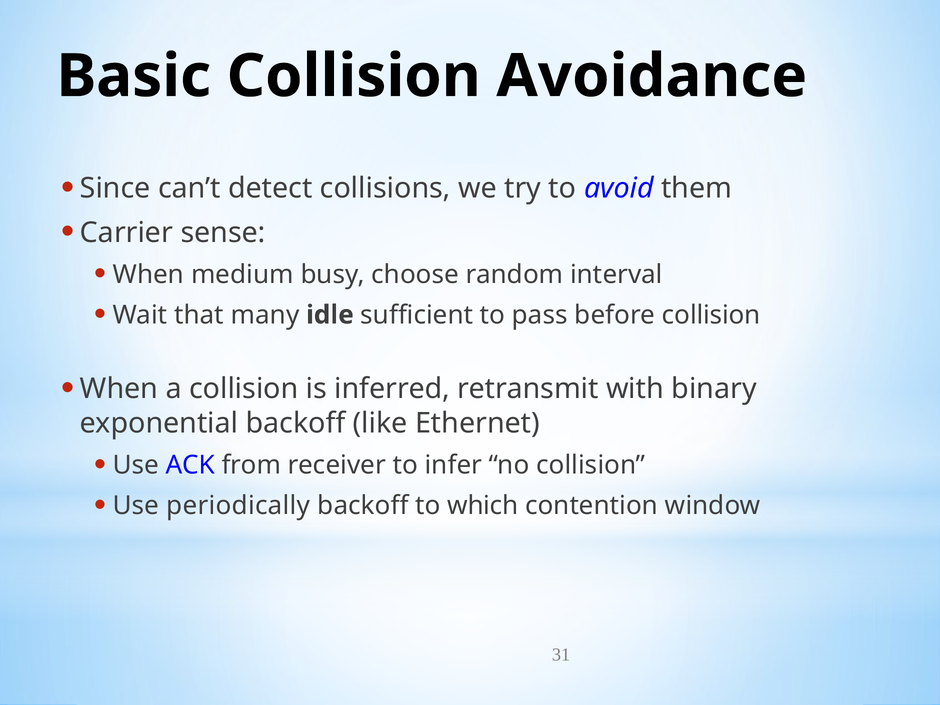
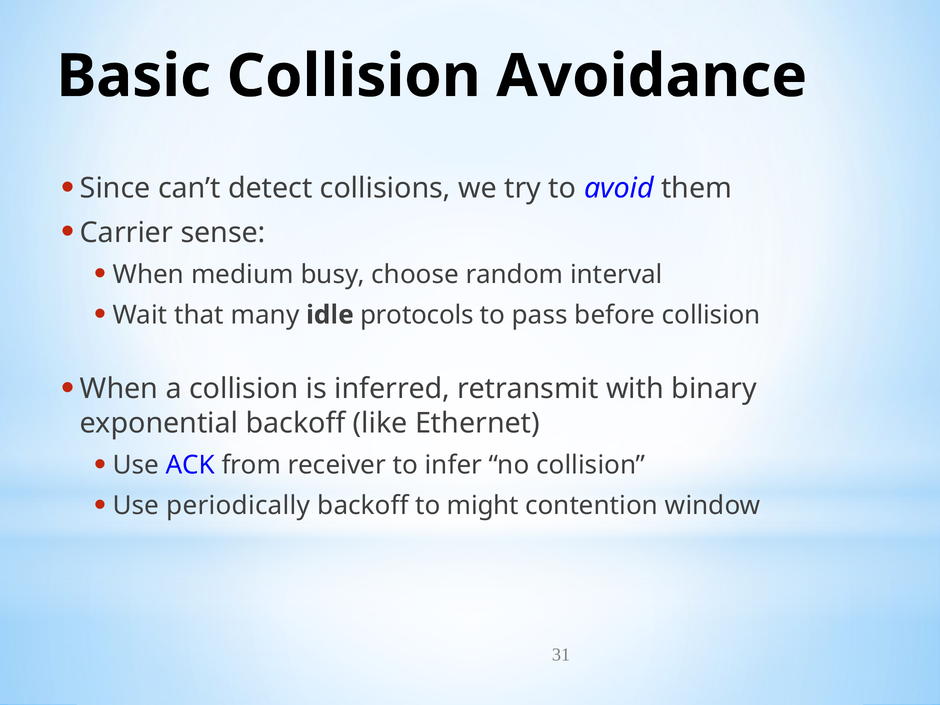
sufficient: sufficient -> protocols (417, 315)
which: which -> might (483, 506)
